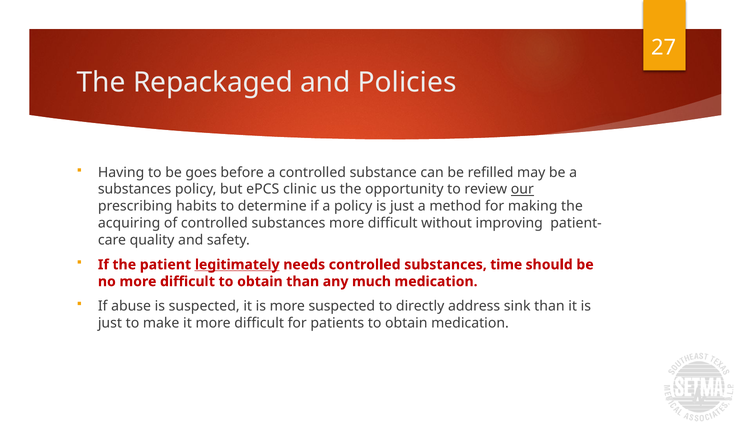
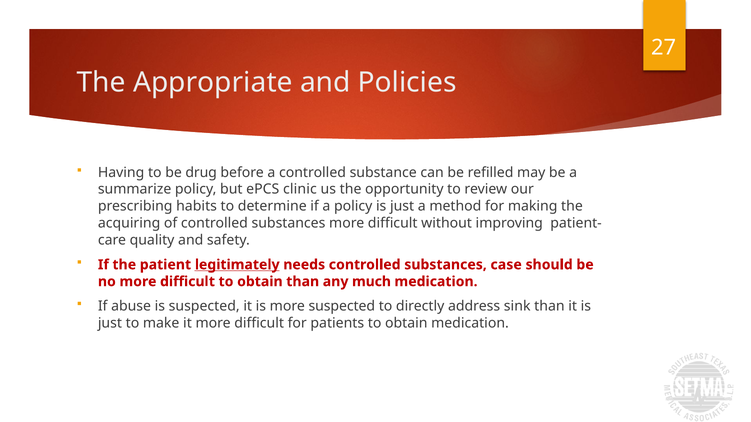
Repackaged: Repackaged -> Appropriate (213, 83)
goes: goes -> drug (201, 173)
substances: substances -> summarize (135, 190)
our underline: present -> none (522, 190)
time: time -> case (506, 265)
